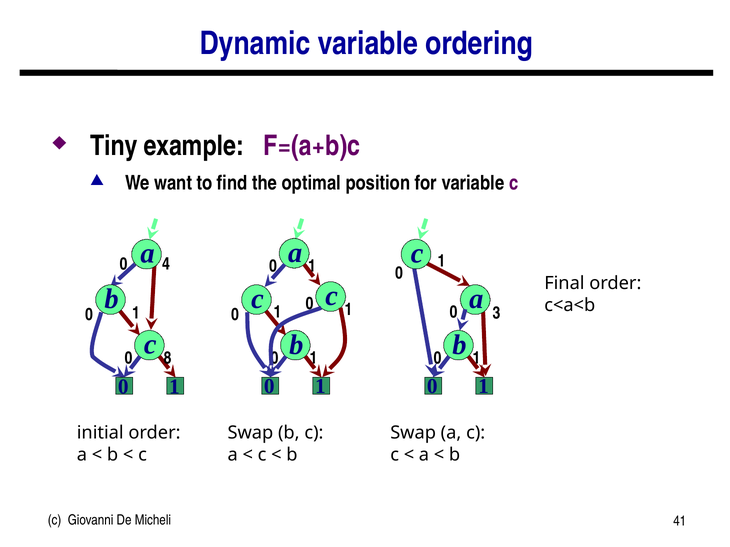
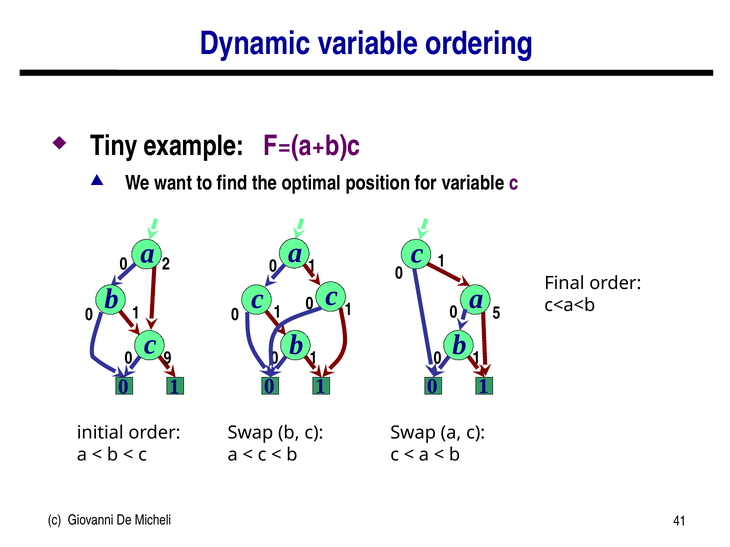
4: 4 -> 2 (166, 264)
3: 3 -> 5 (497, 313)
8: 8 -> 9 (167, 359)
